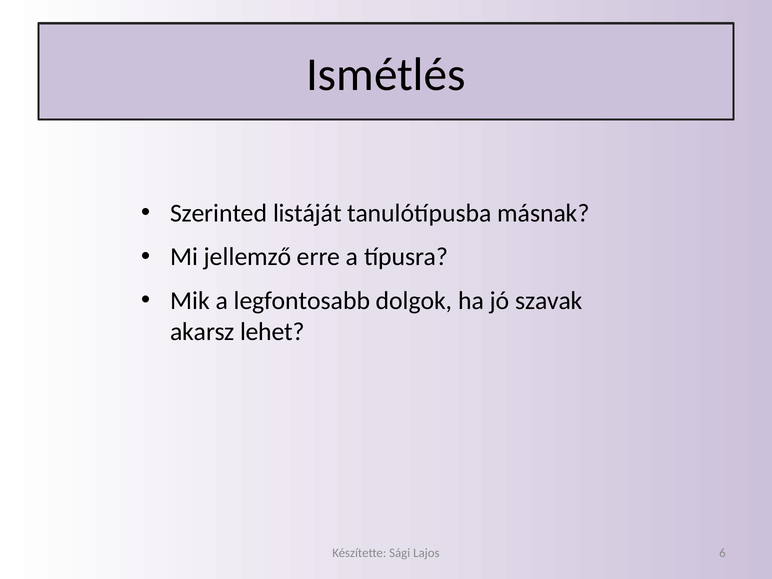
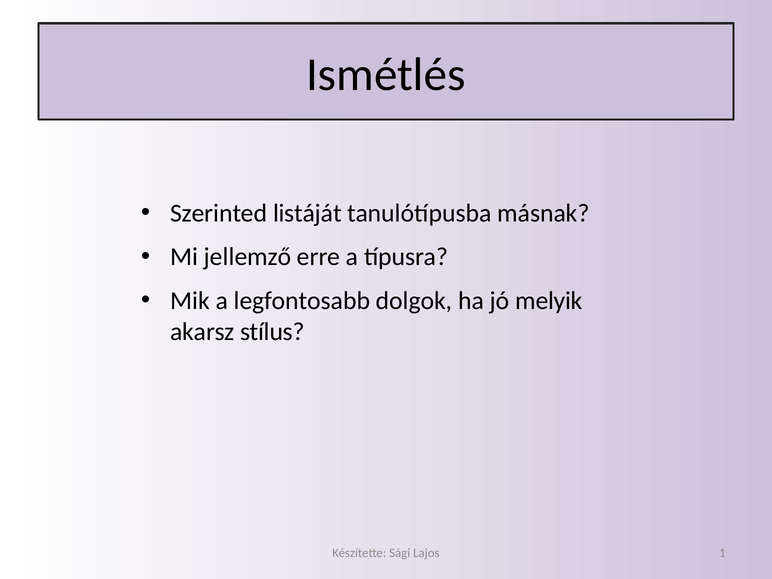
szavak: szavak -> melyik (549, 301)
lehet: lehet -> stílus (272, 332)
6: 6 -> 1 (722, 553)
